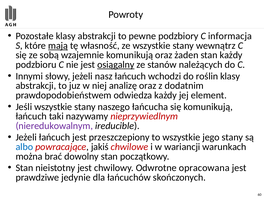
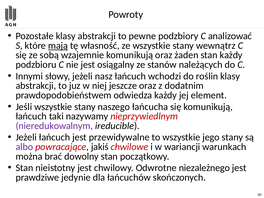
informacja: informacja -> analizować (230, 36)
osiągalny underline: present -> none (116, 65)
analizę: analizę -> jeszcze (123, 86)
przeszczepiony: przeszczepiony -> przewidywalne (119, 137)
albo colour: blue -> purple (24, 147)
opracowana: opracowana -> niezależnego (204, 168)
